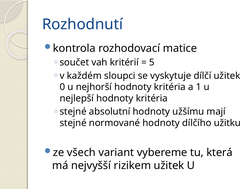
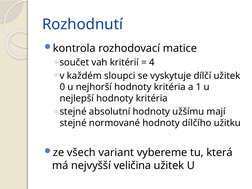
5: 5 -> 4 (152, 62)
rizikem: rizikem -> veličina (132, 166)
